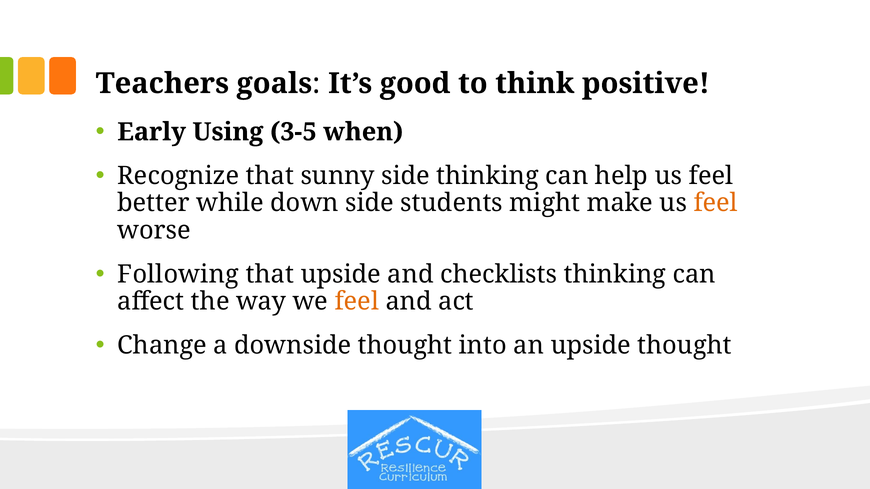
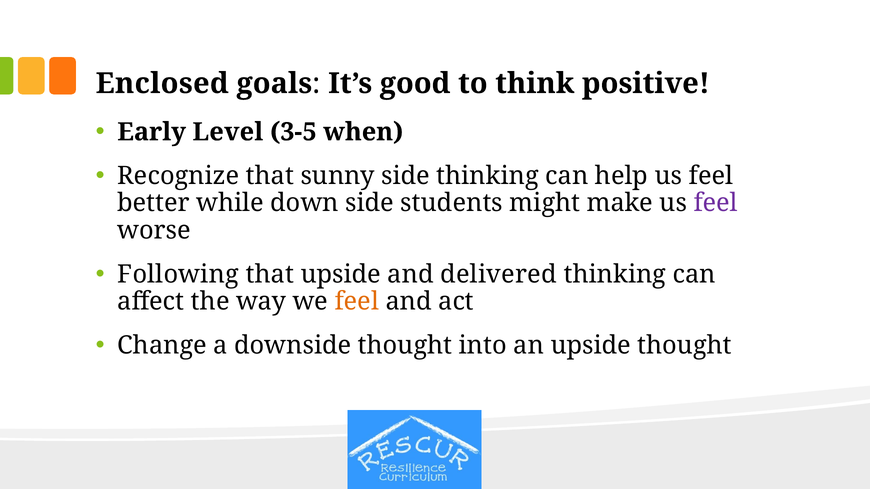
Teachers: Teachers -> Enclosed (162, 84)
Using: Using -> Level (228, 132)
feel colour: orange -> purple (716, 203)
checklists: checklists -> delivered (499, 274)
